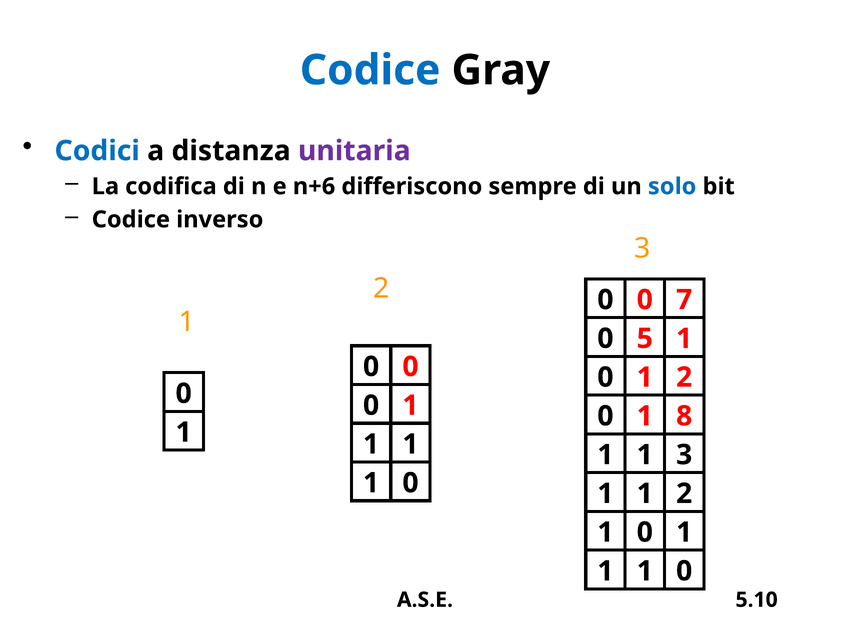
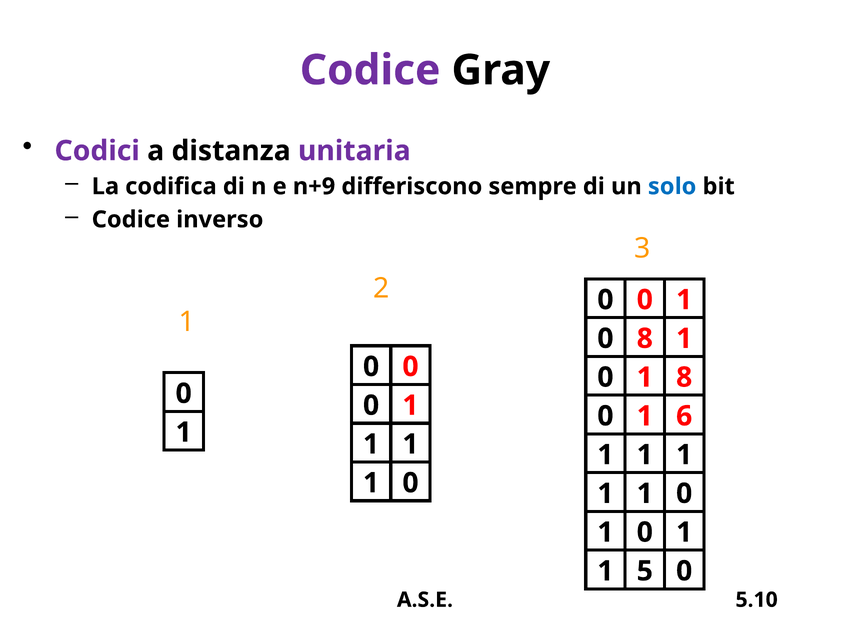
Codice colour: blue -> purple (370, 70)
Codici colour: blue -> purple (97, 151)
n+6: n+6 -> n+9 (314, 186)
7: 7 -> 1 (684, 300)
0 5: 5 -> 8 (645, 338)
2: 2 -> 8 (684, 377)
8: 8 -> 6 (684, 416)
3: 3 -> 1 (684, 454)
2: 2 -> 0 (684, 493)
1: 1 -> 5 (645, 571)
